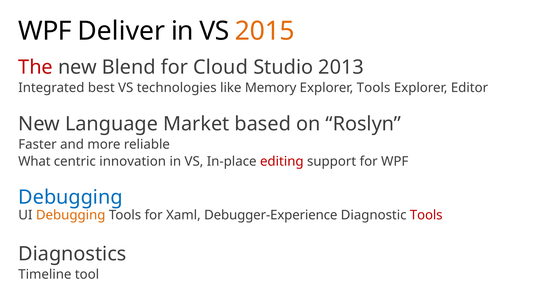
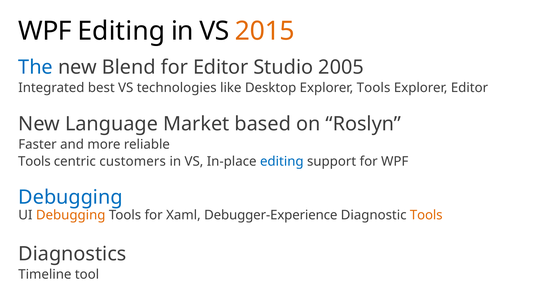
WPF Deliver: Deliver -> Editing (121, 31)
The colour: red -> blue (36, 67)
for Cloud: Cloud -> Editor (221, 67)
2013: 2013 -> 2005 (341, 67)
Memory: Memory -> Desktop (271, 88)
What: What -> Tools (34, 161)
innovation: innovation -> customers (133, 161)
editing colour: red -> blue (282, 161)
Tools colour: red -> orange (426, 215)
